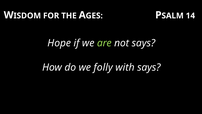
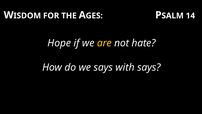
are colour: light green -> yellow (104, 43)
not says: says -> hate (144, 43)
we folly: folly -> says (103, 67)
